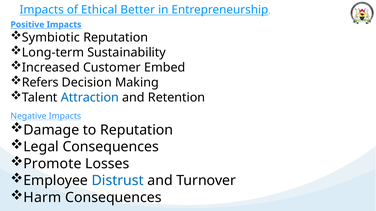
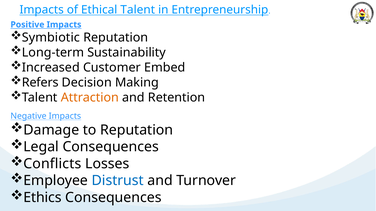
Ethical Better: Better -> Talent (138, 10)
Attraction colour: blue -> orange (90, 98)
Promote: Promote -> Conflicts (52, 164)
Harm: Harm -> Ethics (42, 198)
